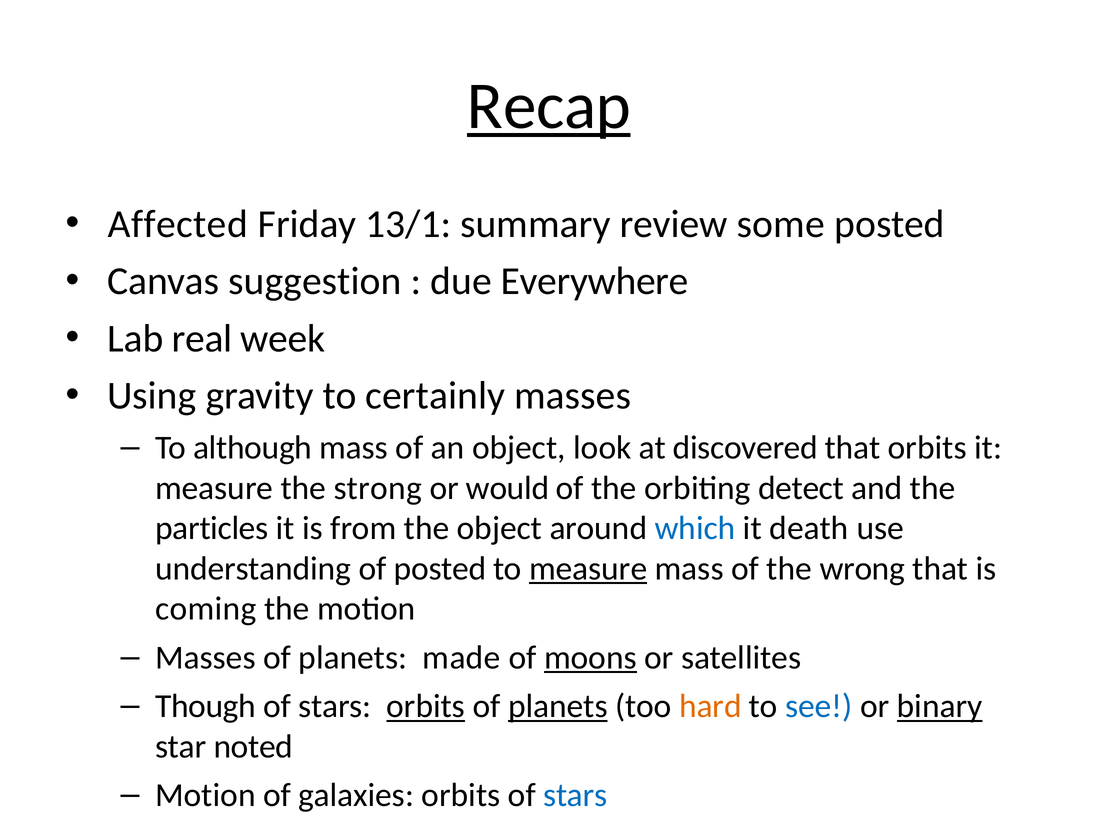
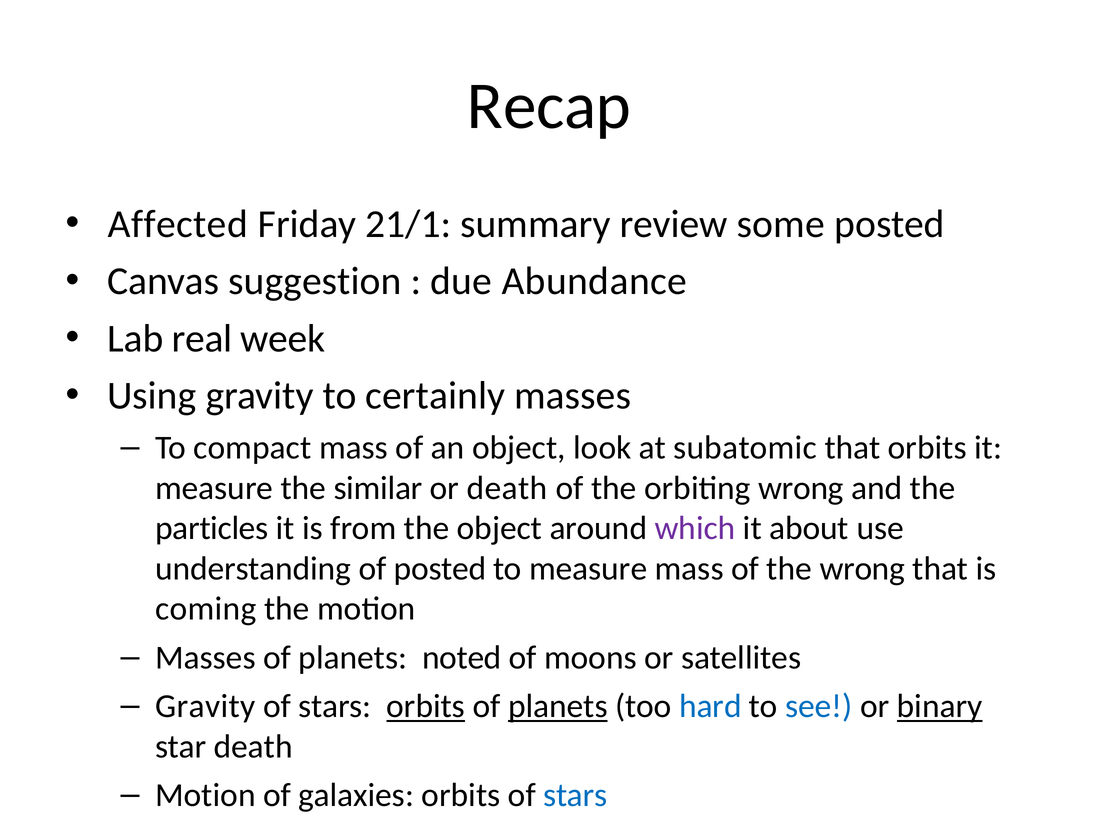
Recap underline: present -> none (549, 106)
13/1: 13/1 -> 21/1 (408, 224)
Everywhere: Everywhere -> Abundance (594, 282)
although: although -> compact (252, 448)
discovered: discovered -> subatomic (745, 448)
strong: strong -> similar (378, 488)
or would: would -> death (507, 488)
orbiting detect: detect -> wrong (801, 488)
which colour: blue -> purple (695, 529)
death: death -> about (809, 529)
measure underline: present -> none (588, 569)
made: made -> noted (462, 658)
moons underline: present -> none (590, 658)
Though: Though -> Gravity (205, 707)
hard colour: orange -> blue (710, 707)
star noted: noted -> death (253, 747)
